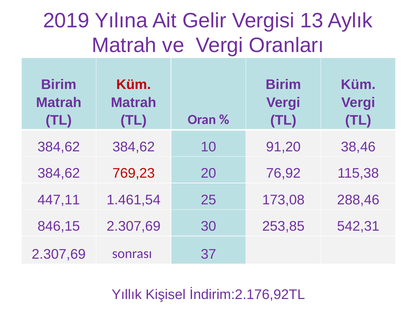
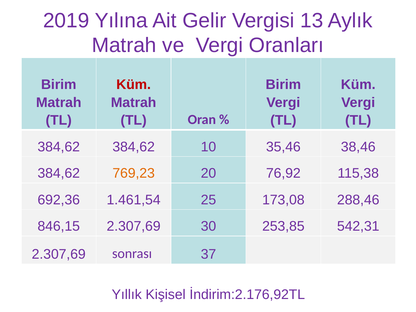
91,20: 91,20 -> 35,46 (283, 147)
769,23 colour: red -> orange (134, 173)
447,11: 447,11 -> 692,36 (59, 200)
